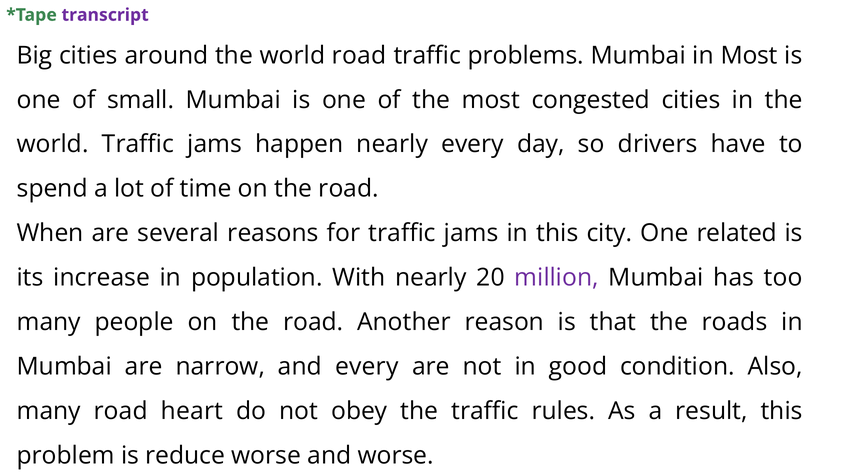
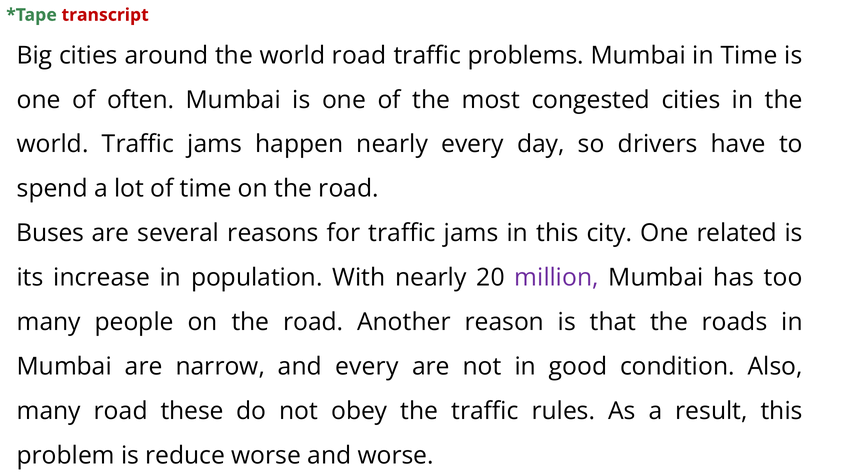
transcript colour: purple -> red (105, 15)
in Most: Most -> Time (749, 55)
small: small -> often (141, 100)
When: When -> Buses (50, 233)
heart: heart -> these (192, 411)
